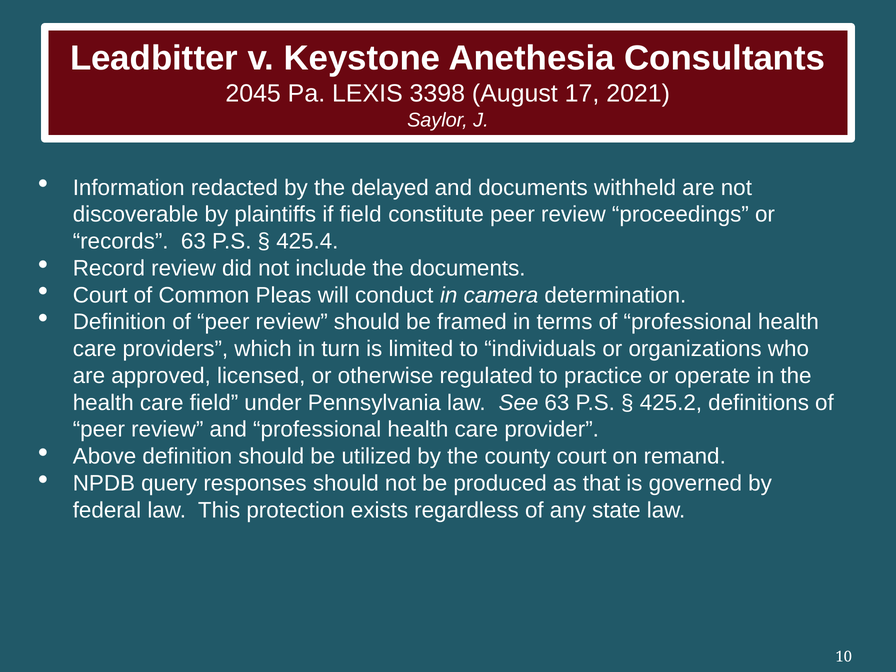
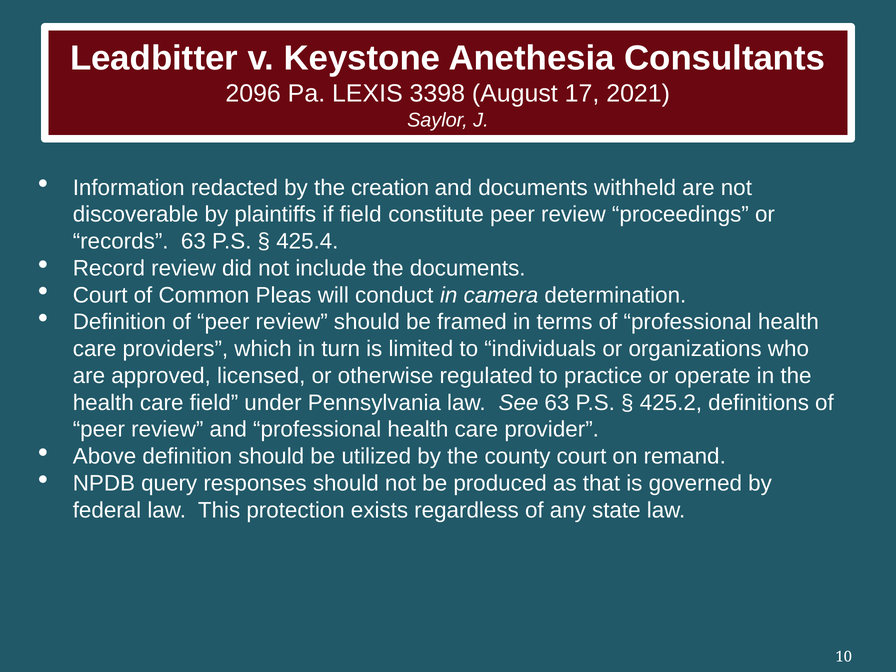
2045: 2045 -> 2096 (253, 94)
delayed: delayed -> creation (390, 188)
